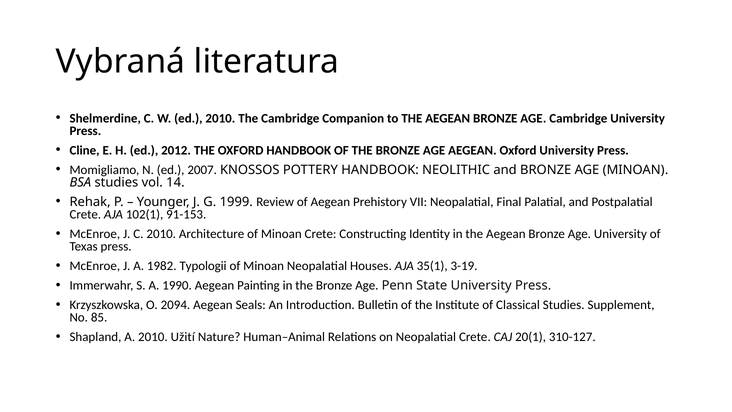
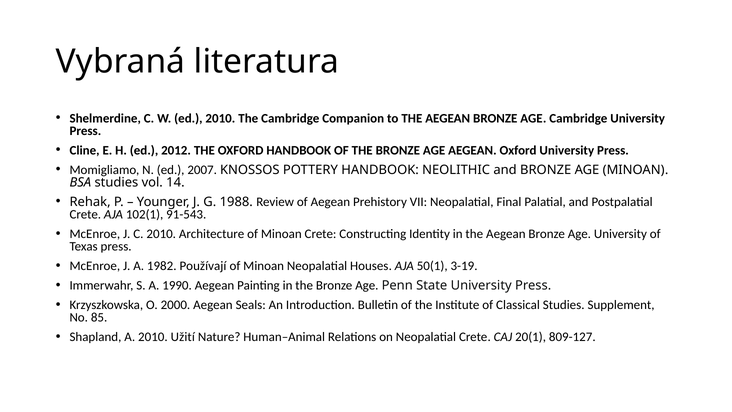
1999: 1999 -> 1988 (236, 202)
91-153: 91-153 -> 91-543 (186, 214)
Typologii: Typologii -> Používají (203, 266)
35(1: 35(1 -> 50(1 (432, 266)
2094: 2094 -> 2000 (175, 305)
310-127: 310-127 -> 809-127 (572, 337)
